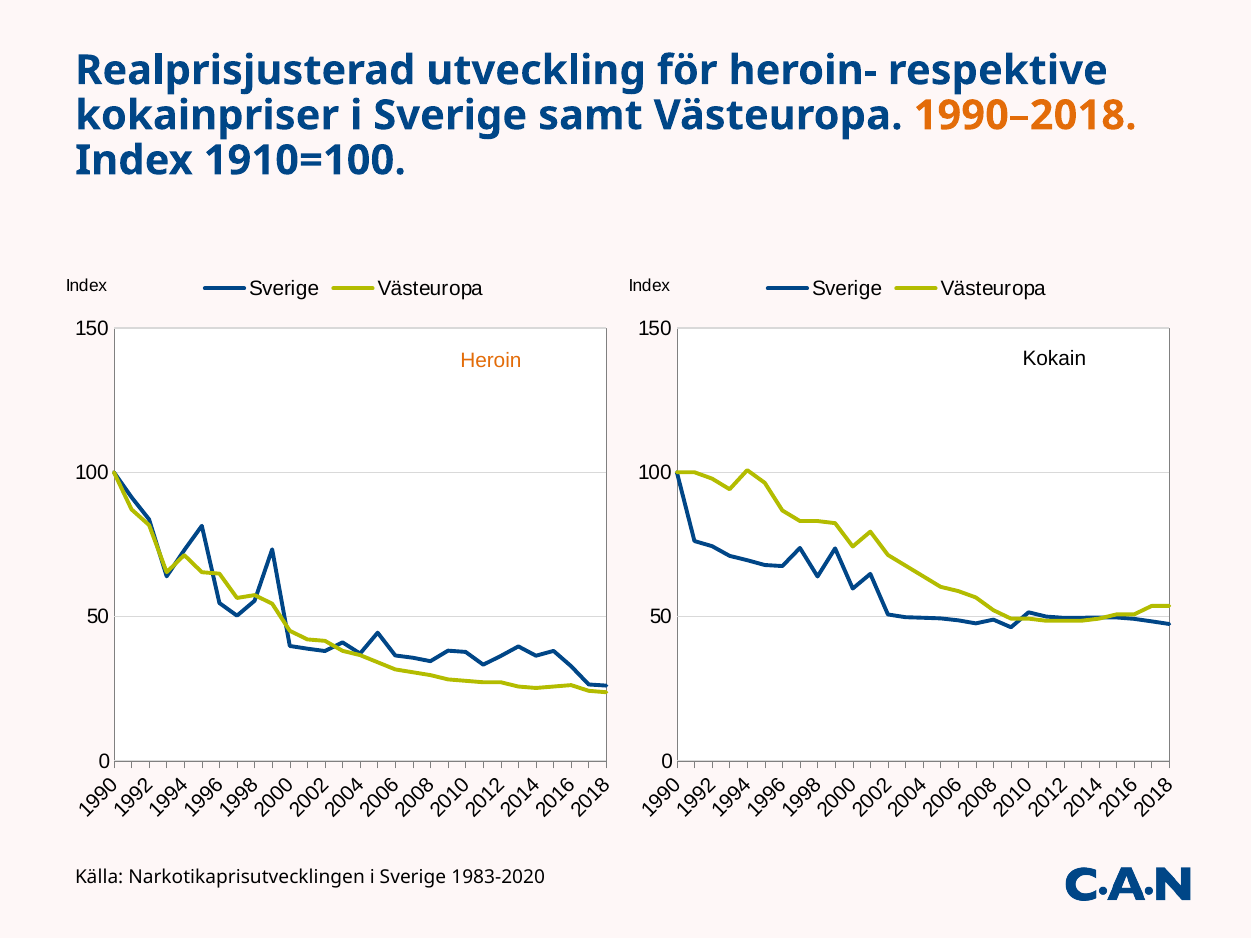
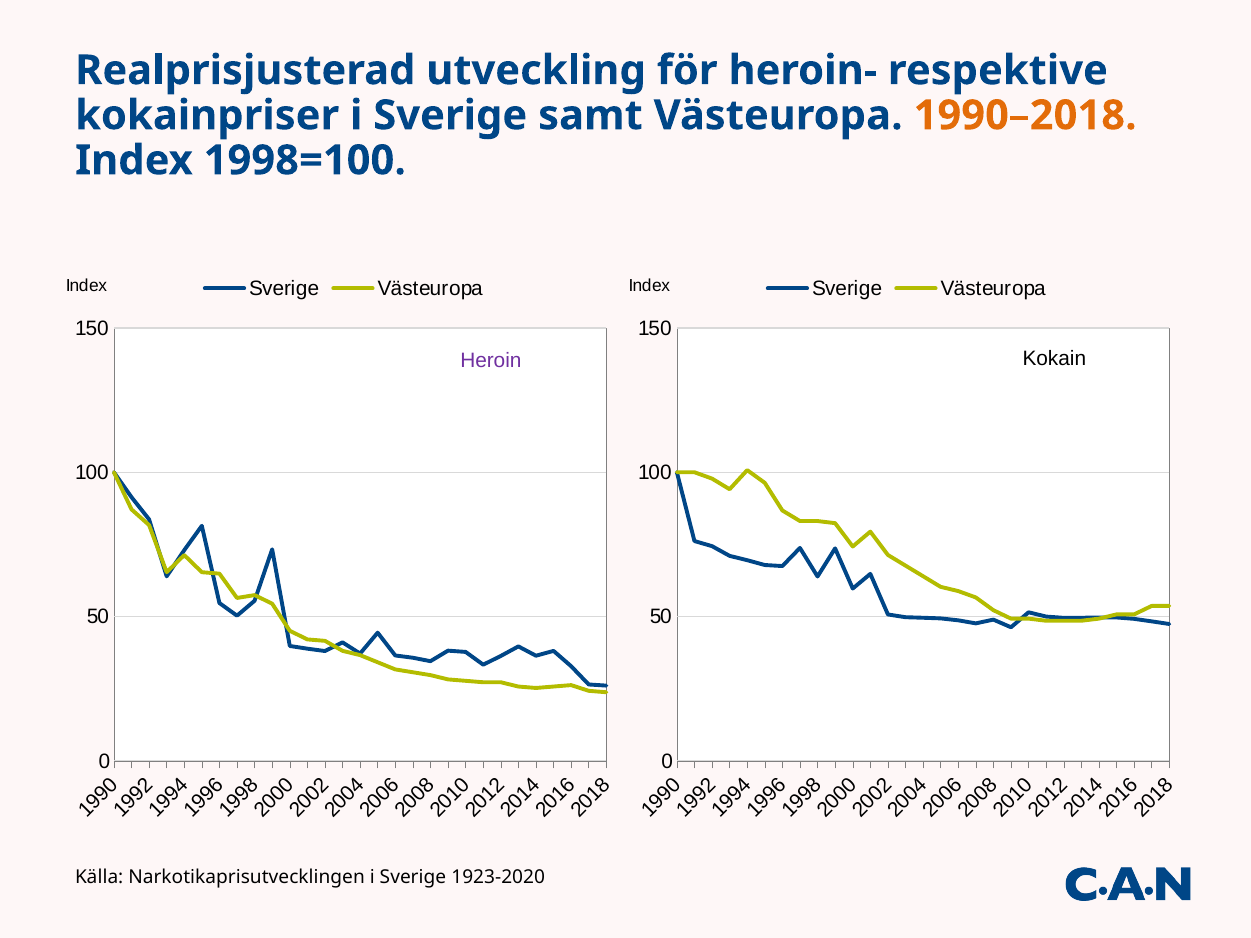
1910=100: 1910=100 -> 1998=100 (305, 161)
Heroin colour: orange -> purple (491, 360)
1983-2020: 1983-2020 -> 1923-2020 (498, 877)
